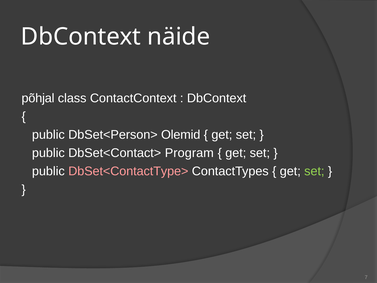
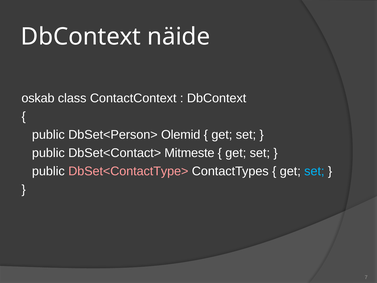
põhjal: põhjal -> oskab (38, 98)
Program: Program -> Mitmeste (189, 153)
set colour: light green -> light blue (314, 171)
